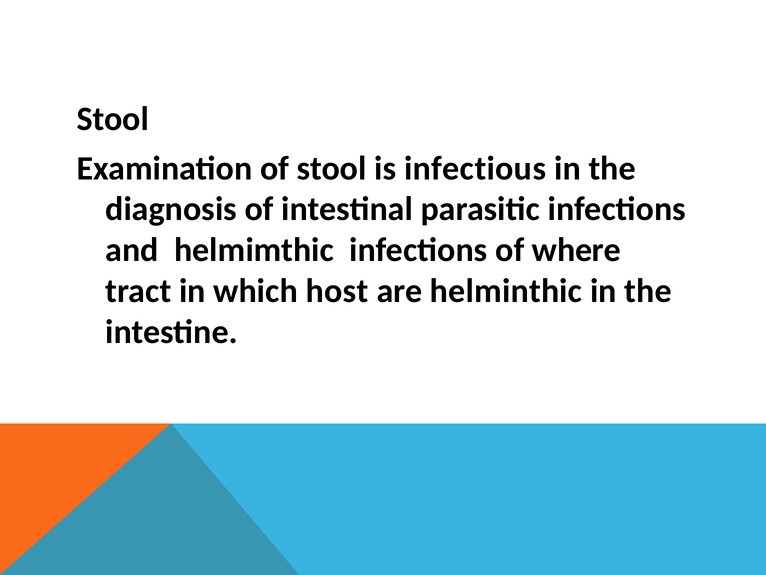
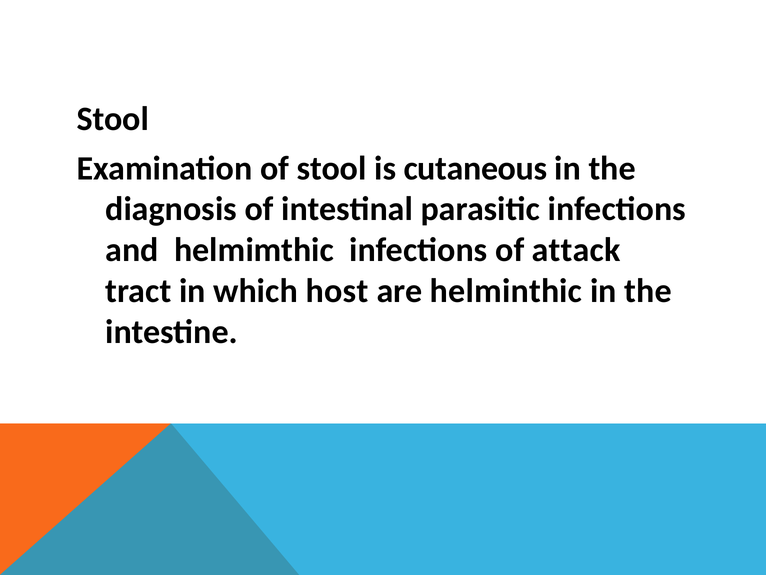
infectious: infectious -> cutaneous (475, 168)
where: where -> attack (576, 250)
